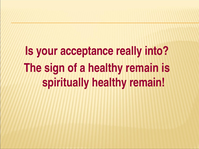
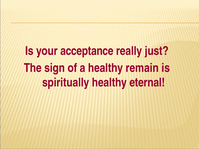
into: into -> just (157, 51)
spiritually healthy remain: remain -> eternal (147, 83)
